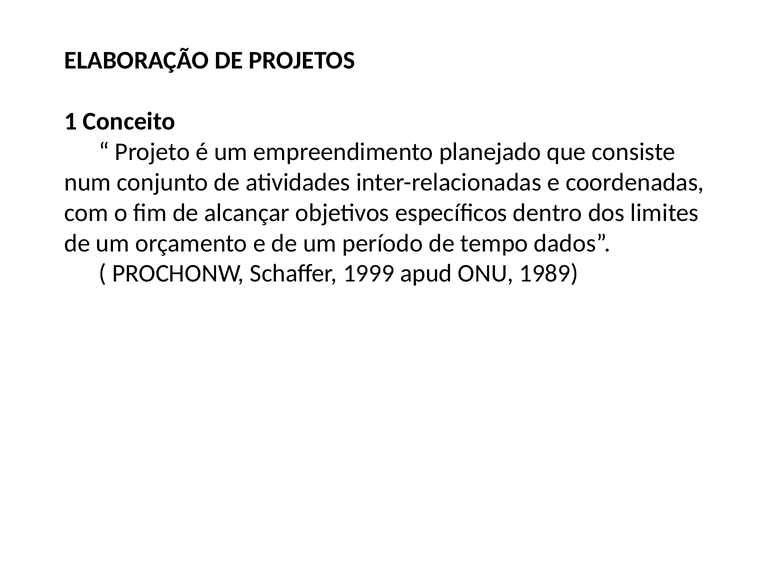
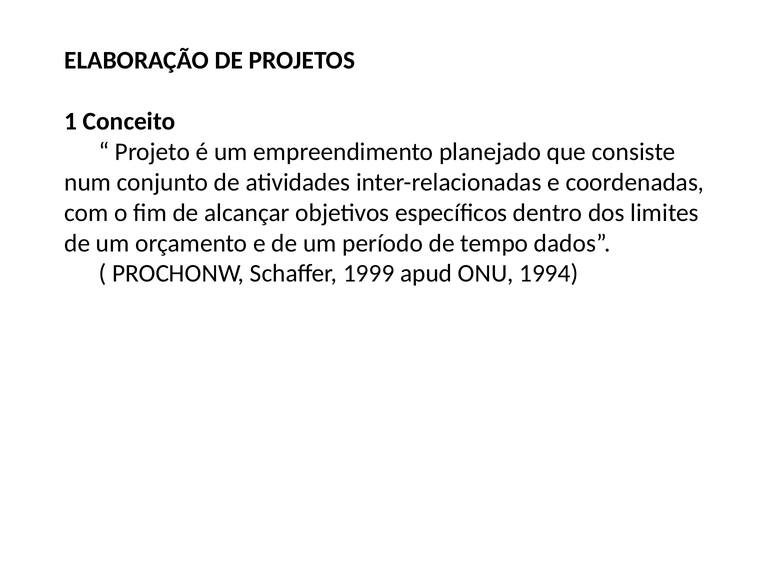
1989: 1989 -> 1994 (549, 273)
